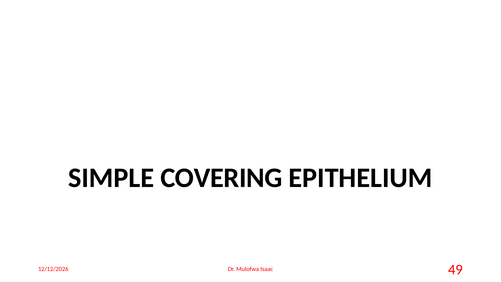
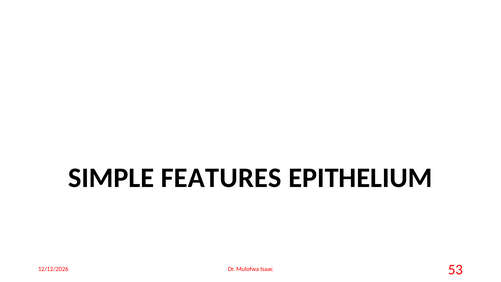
COVERING: COVERING -> FEATURES (221, 178)
49: 49 -> 53 (455, 270)
